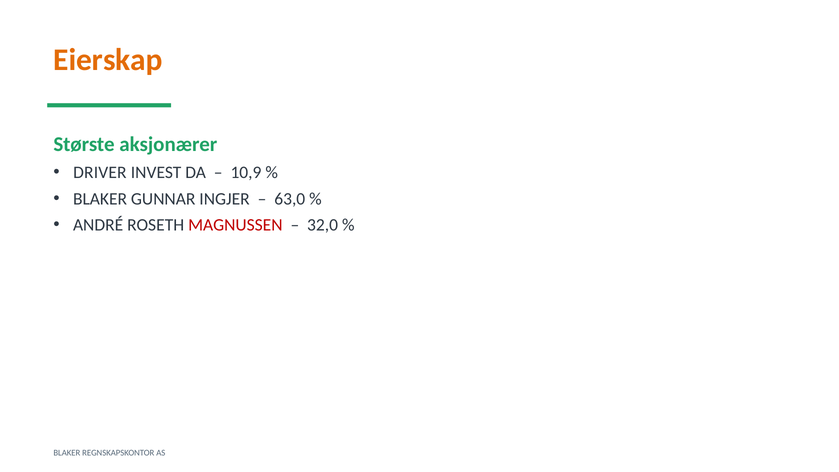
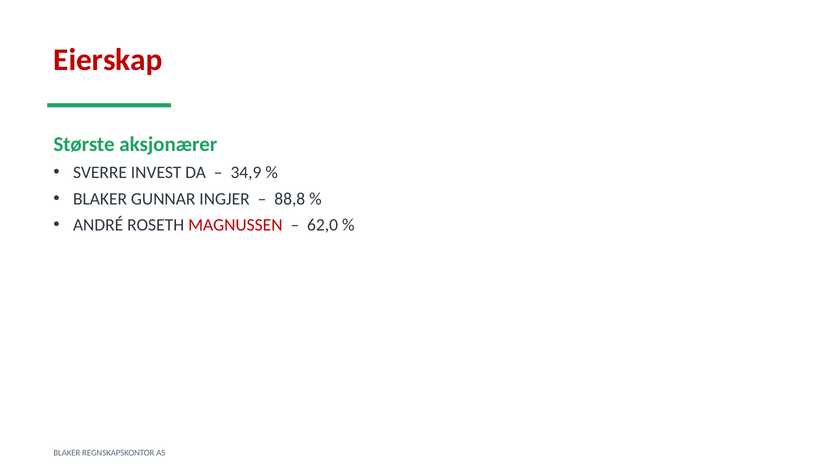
Eierskap colour: orange -> red (108, 60)
DRIVER: DRIVER -> SVERRE (100, 173)
10,9: 10,9 -> 34,9 (246, 173)
63,0: 63,0 -> 88,8 (290, 199)
32,0: 32,0 -> 62,0 (323, 225)
